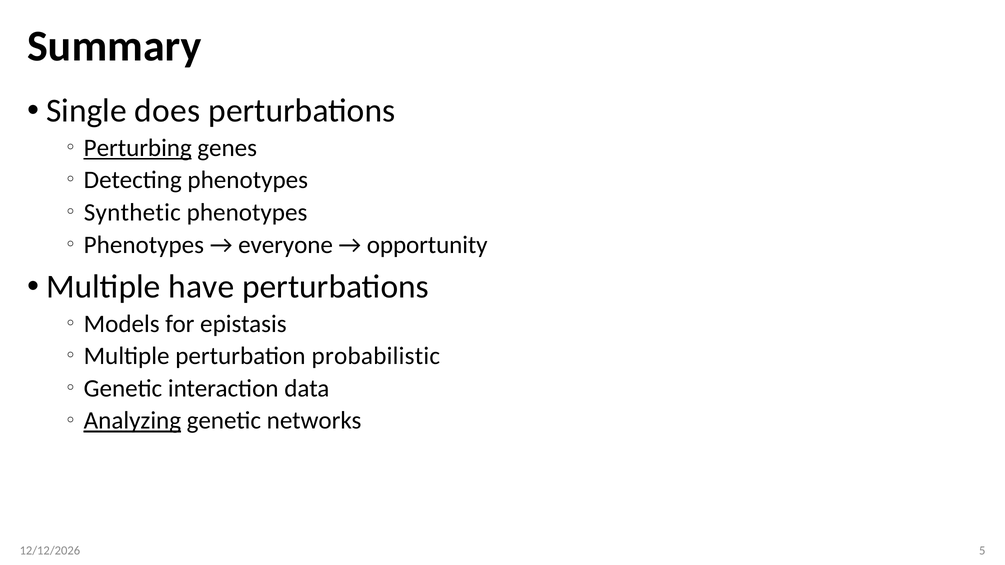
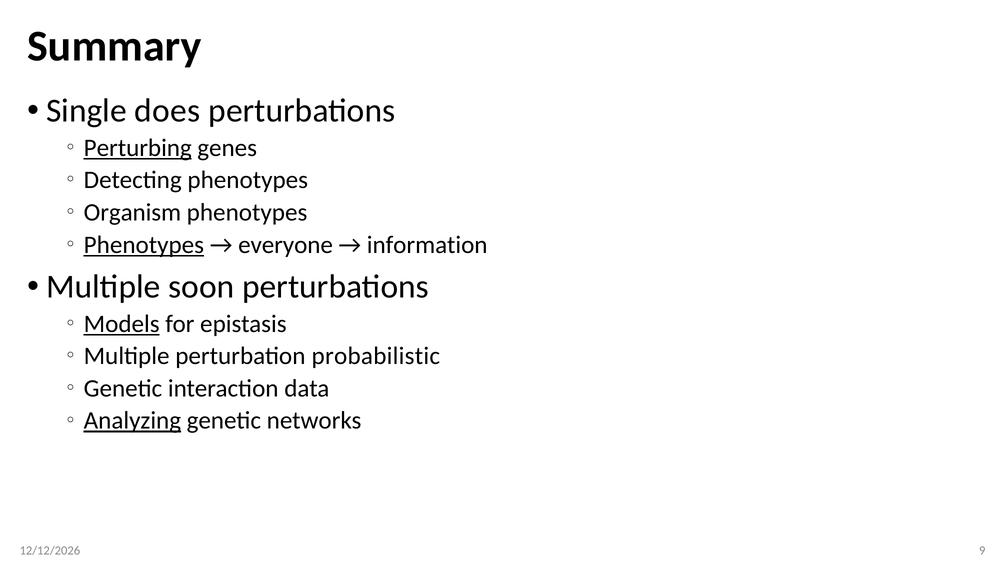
Synthetic: Synthetic -> Organism (132, 213)
Phenotypes underline: none -> present (144, 245)
opportunity: opportunity -> information (427, 245)
have: have -> soon (201, 287)
Models underline: none -> present (122, 324)
5: 5 -> 9 (982, 551)
